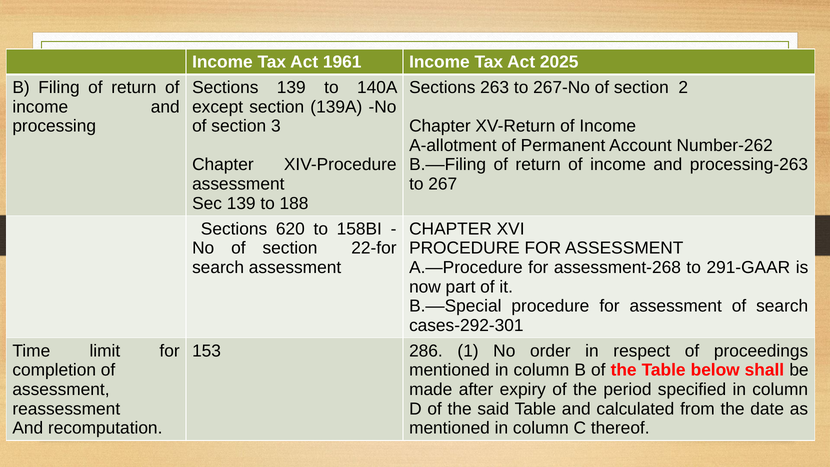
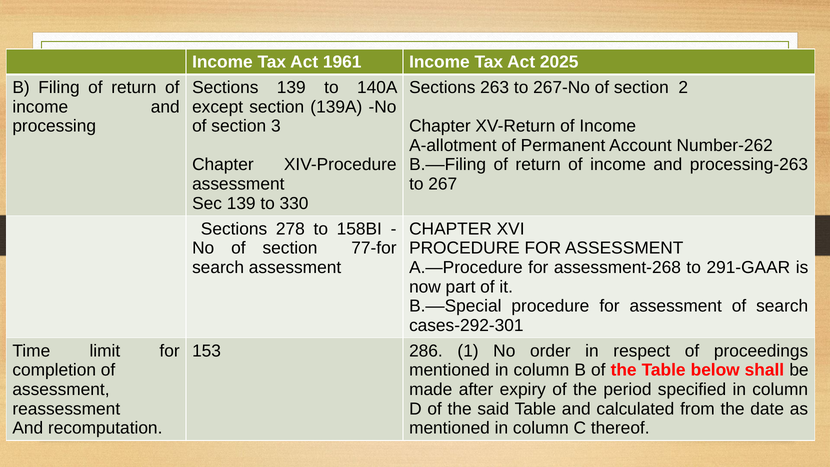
188: 188 -> 330 (294, 203)
620: 620 -> 278 (290, 229)
22-for: 22-for -> 77-for (374, 248)
